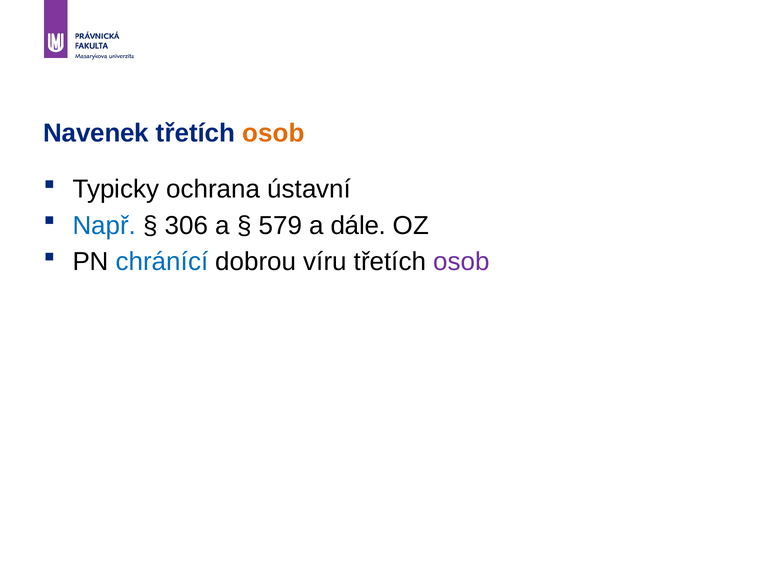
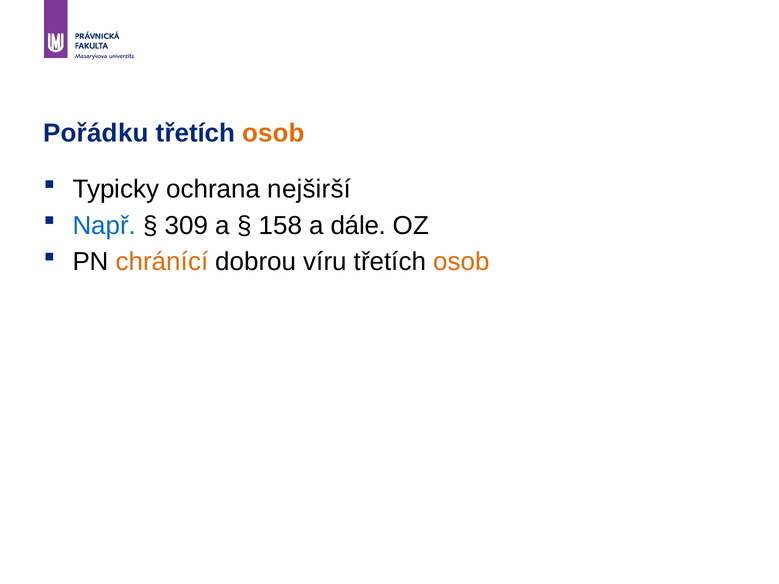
Navenek: Navenek -> Pořádku (96, 133)
ústavní: ústavní -> nejširší (309, 189)
306: 306 -> 309 (187, 226)
579: 579 -> 158 (280, 226)
chránící colour: blue -> orange (162, 262)
osob colour: purple -> orange (461, 262)
